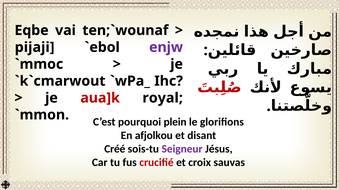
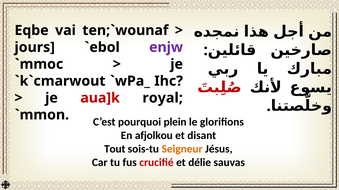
pijaji: pijaji -> jours (35, 47)
Créé: Créé -> Tout (115, 149)
Seigneur colour: purple -> orange (182, 149)
croix: croix -> délie (200, 163)
